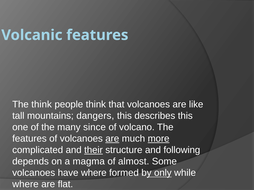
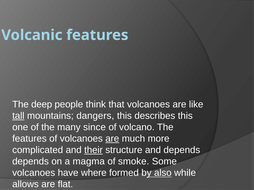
The think: think -> deep (42, 105)
tall underline: none -> present (18, 116)
more underline: present -> none (159, 139)
and following: following -> depends (182, 150)
almost: almost -> smoke (134, 162)
only: only -> also (163, 173)
where: where -> allows (25, 185)
